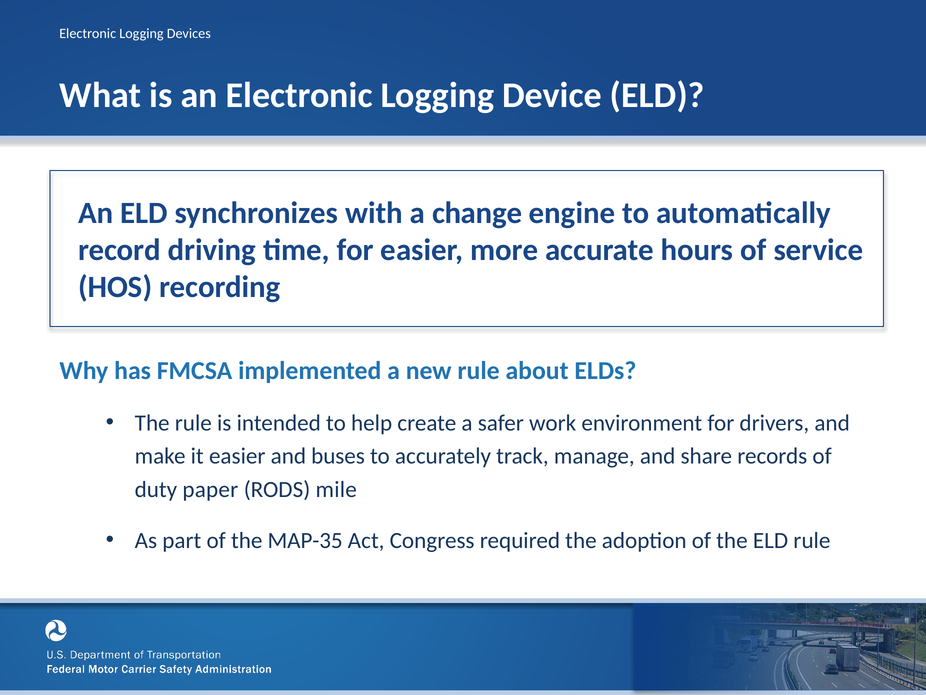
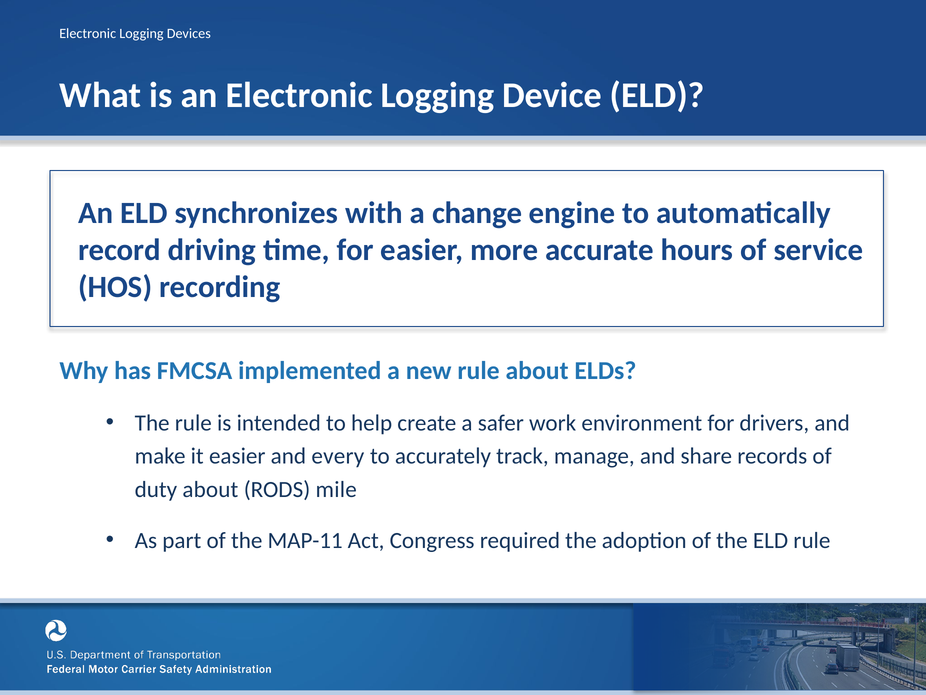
buses: buses -> every (338, 456)
duty paper: paper -> about (210, 489)
MAP-35: MAP-35 -> MAP-11 (305, 540)
